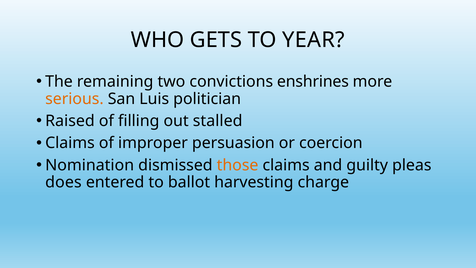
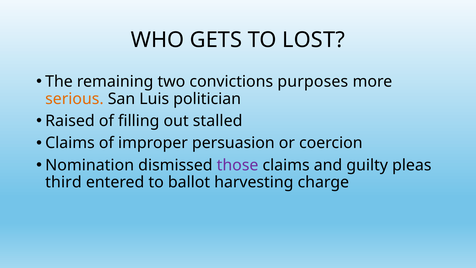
YEAR: YEAR -> LOST (314, 40)
enshrines: enshrines -> purposes (313, 82)
those colour: orange -> purple (238, 165)
does: does -> third (63, 182)
